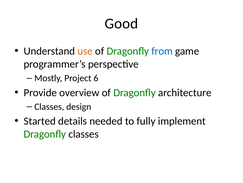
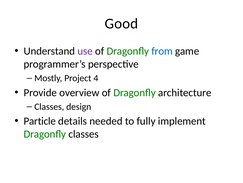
use colour: orange -> purple (85, 51)
6: 6 -> 4 (96, 78)
Started: Started -> Particle (40, 121)
